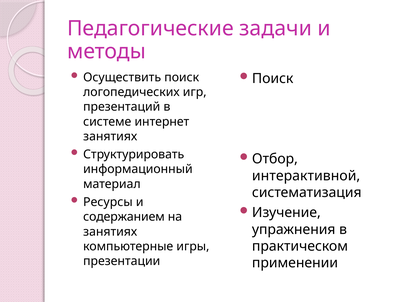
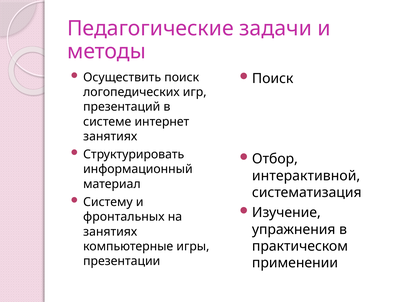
Ресурсы: Ресурсы -> Систему (108, 202)
содержанием: содержанием -> фронтальных (124, 217)
